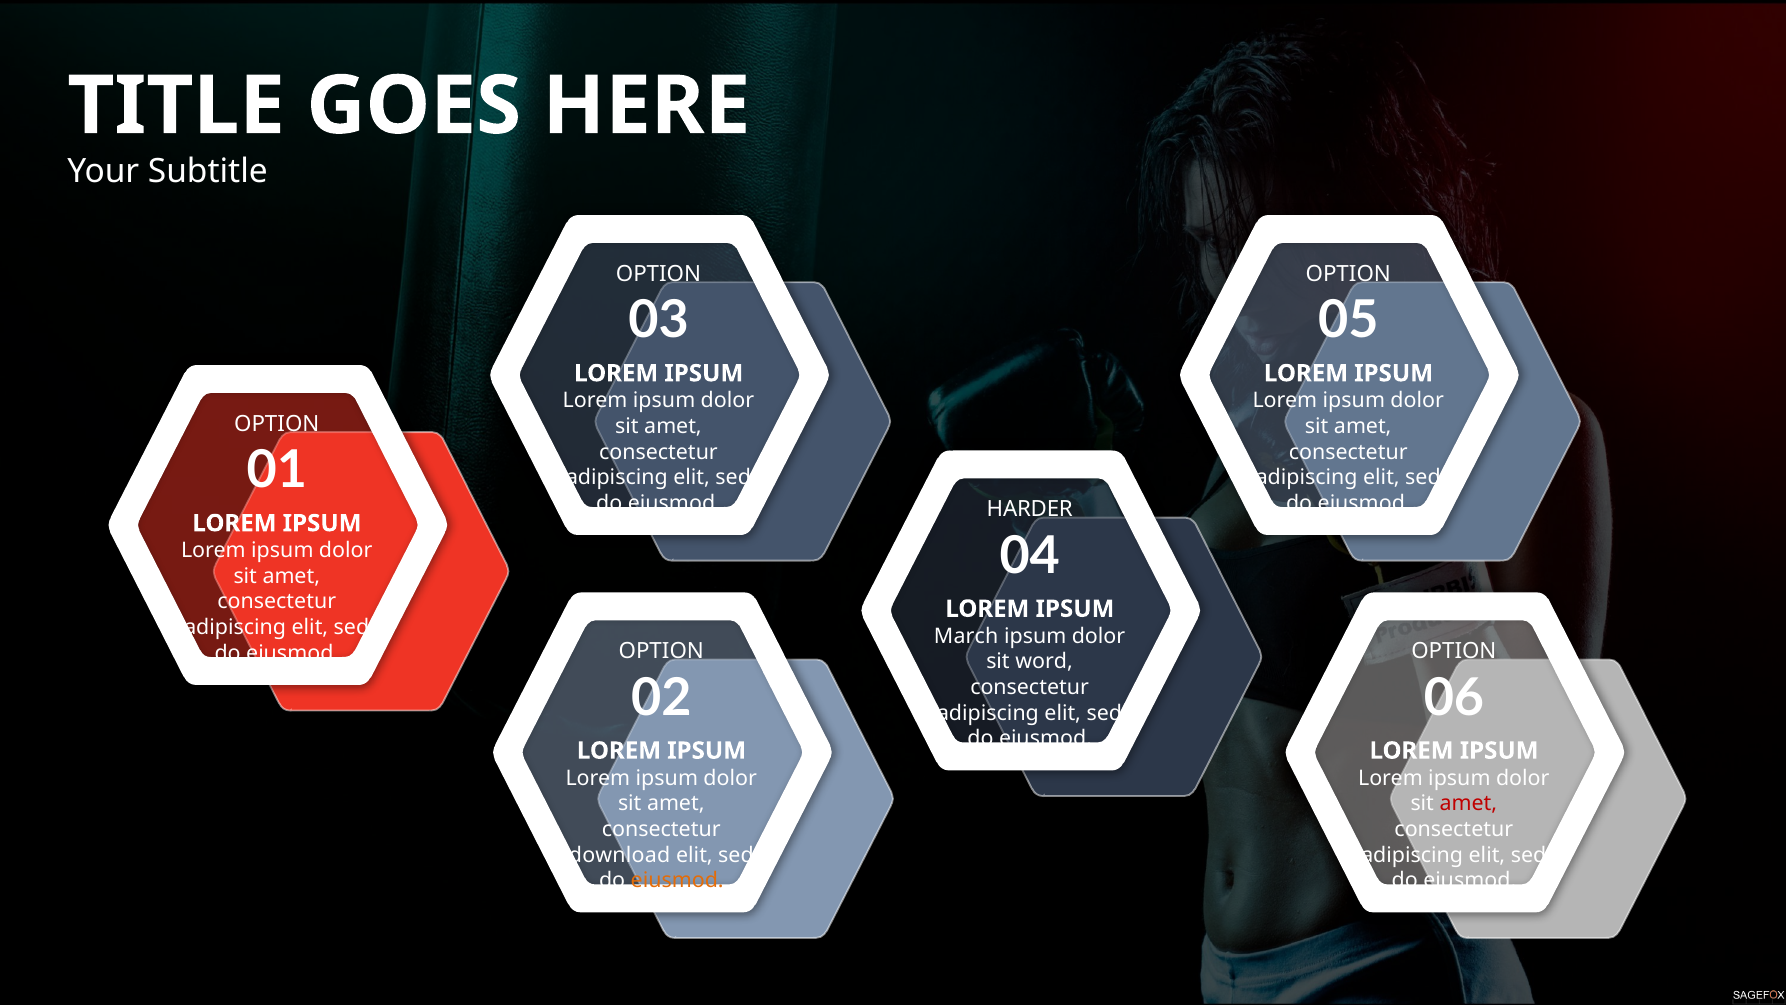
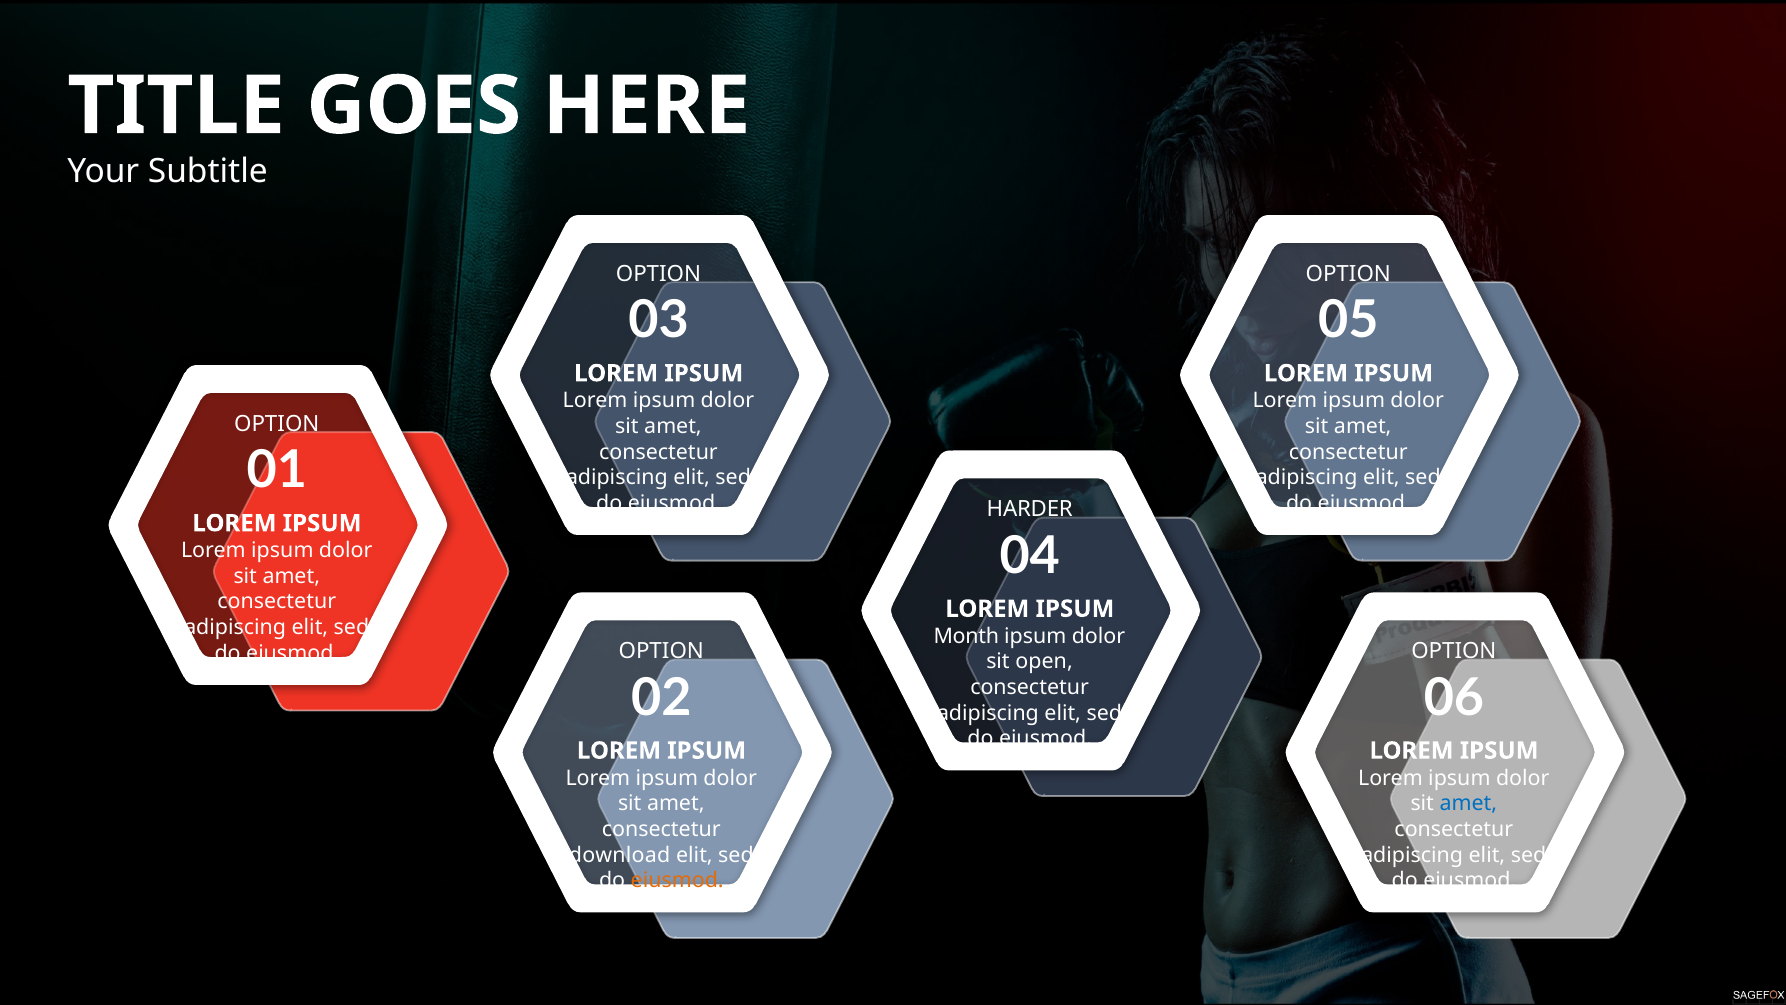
March: March -> Month (966, 636)
word: word -> open (1044, 661)
amet colour: red -> blue (1468, 803)
